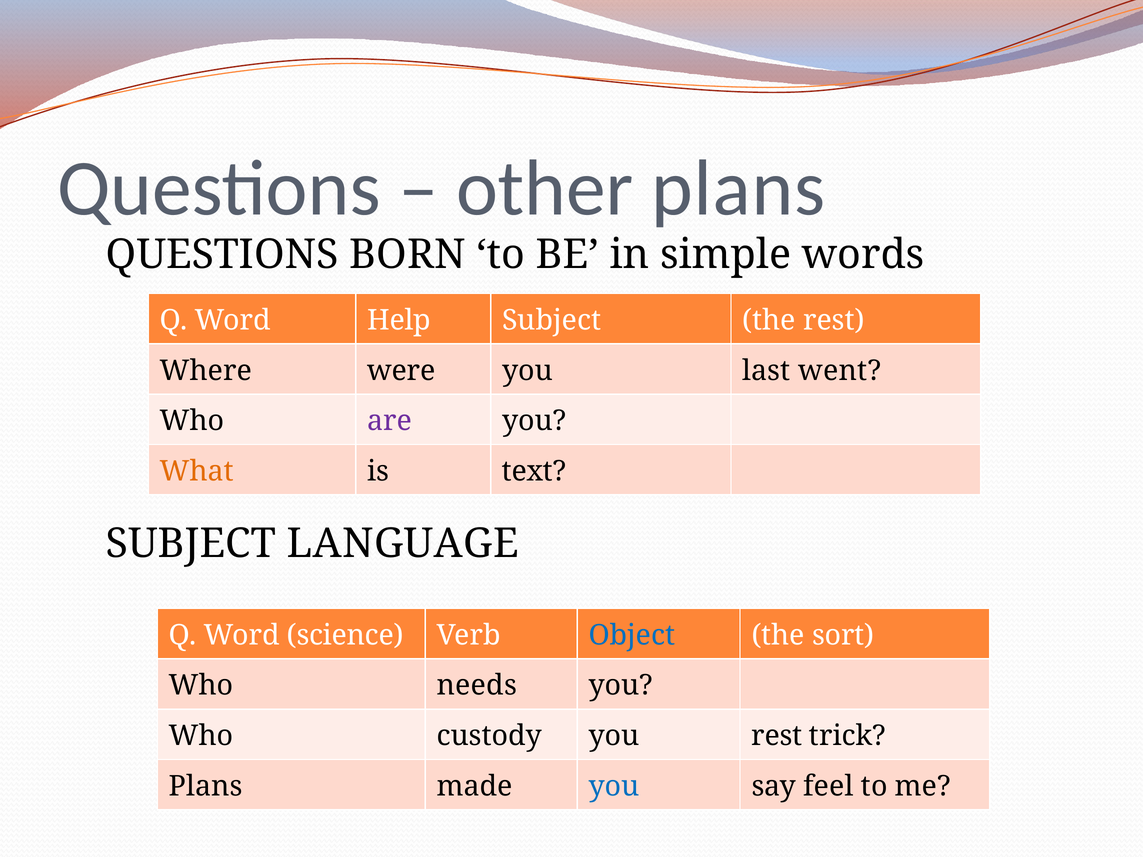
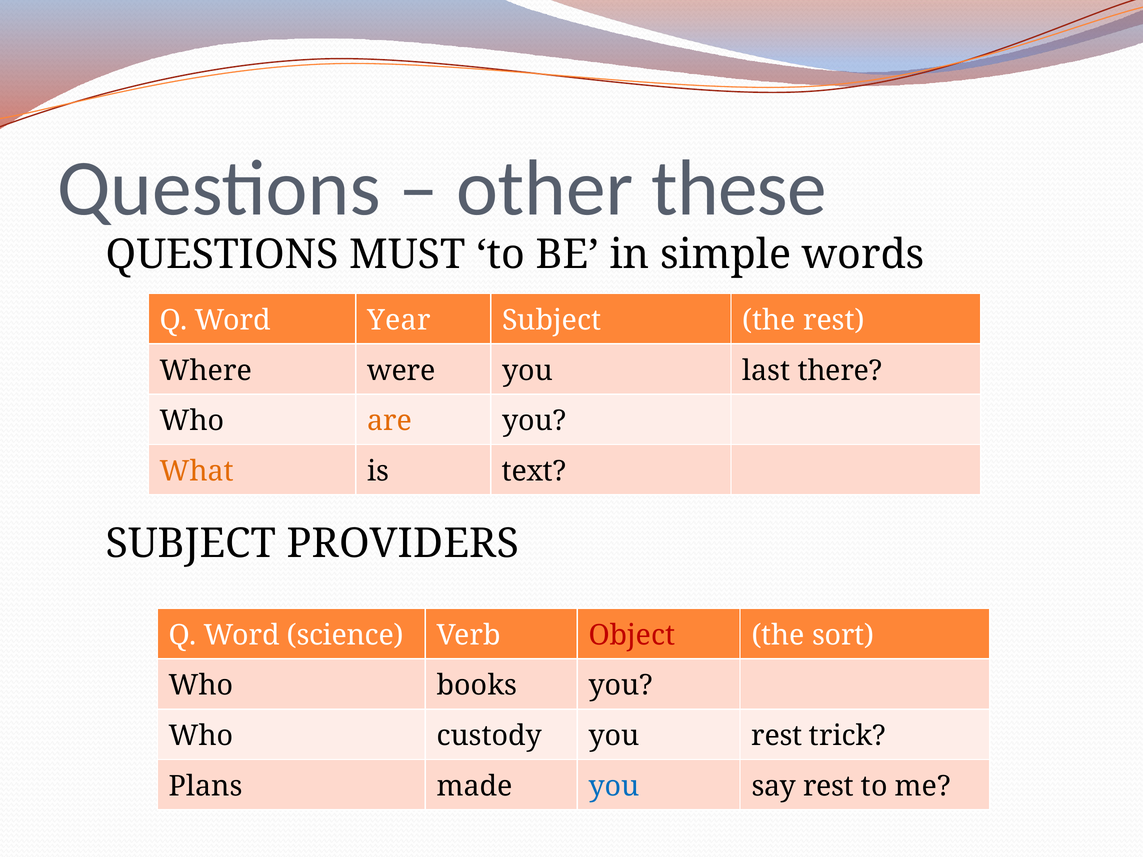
other plans: plans -> these (739, 189)
BORN: BORN -> MUST (408, 255)
Help: Help -> Year (399, 320)
went: went -> there (840, 371)
are colour: purple -> orange (389, 421)
LANGUAGE: LANGUAGE -> PROVIDERS (403, 544)
Object colour: blue -> red (632, 635)
needs: needs -> books (477, 686)
say feel: feel -> rest (829, 786)
